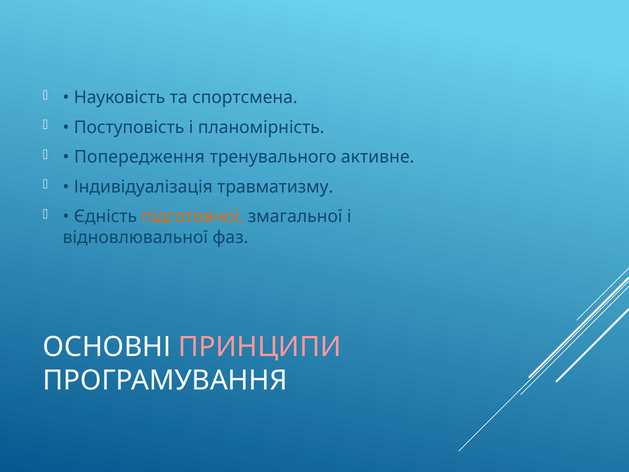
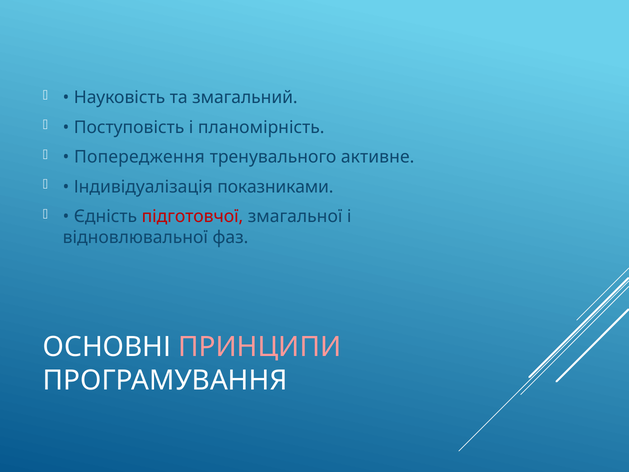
спортсмена: спортсмена -> змагальний (245, 98)
травматизму: травматизму -> показниками (275, 187)
підготовчої colour: orange -> red (192, 216)
